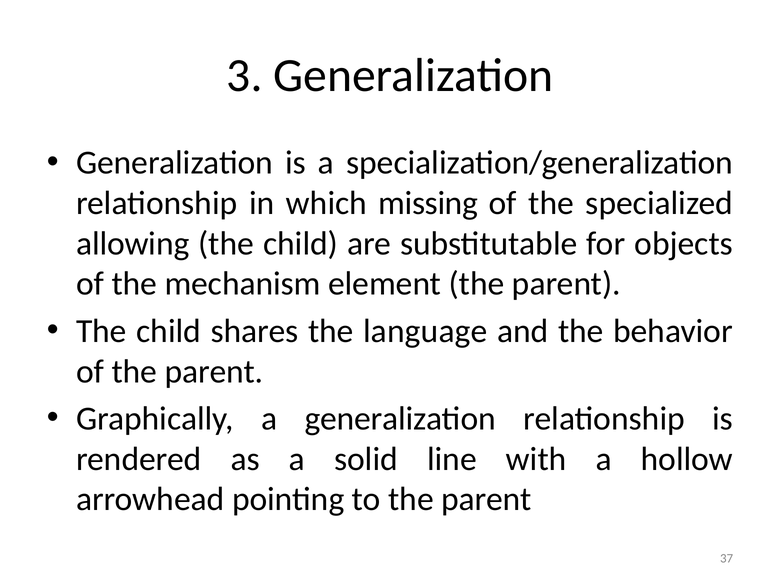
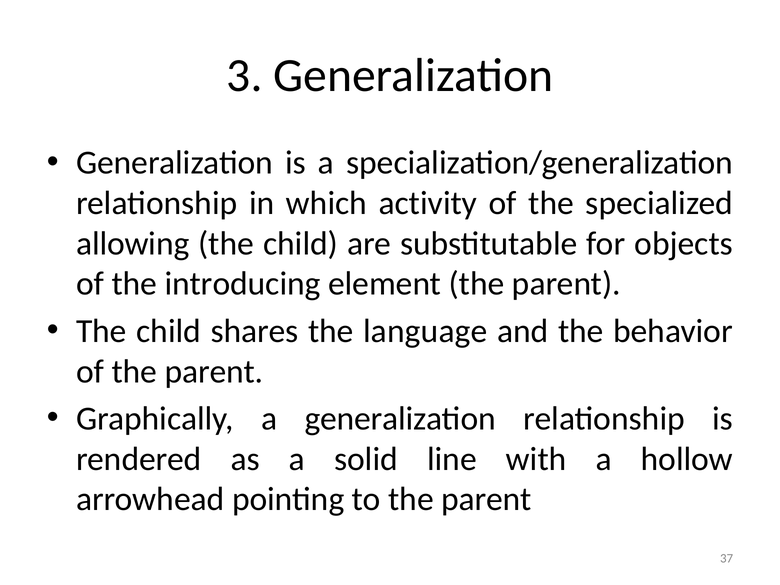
missing: missing -> activity (428, 203)
mechanism: mechanism -> introducing (243, 284)
